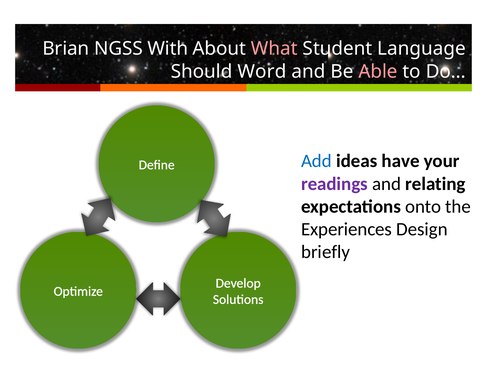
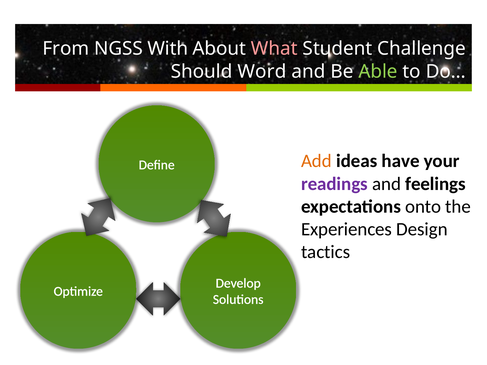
Brian: Brian -> From (66, 49)
Language: Language -> Challenge (422, 49)
Able colour: pink -> light green (378, 72)
Add colour: blue -> orange (316, 161)
relating: relating -> feelings (435, 184)
briefly: briefly -> tactics (326, 252)
